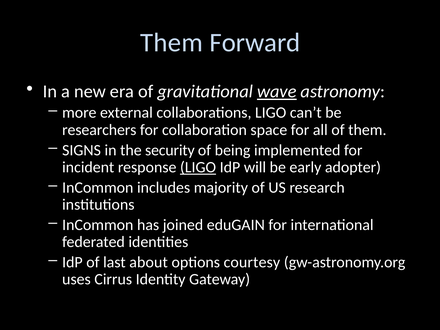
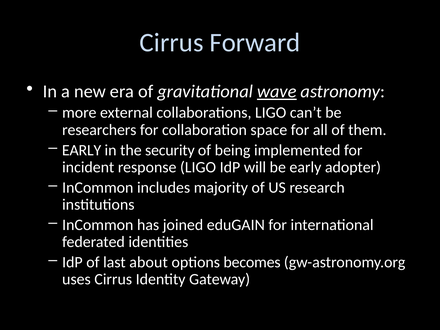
Them: Them -> Cirrus (172, 43)
SIGNS: SIGNS -> EARLY (82, 150)
LIGO underline: present -> none (198, 167)
courtesy: courtesy -> becomes (252, 262)
